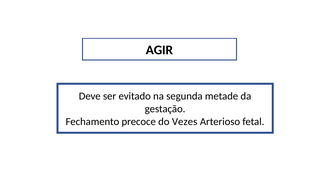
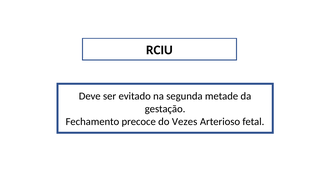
AGIR: AGIR -> RCIU (159, 50)
